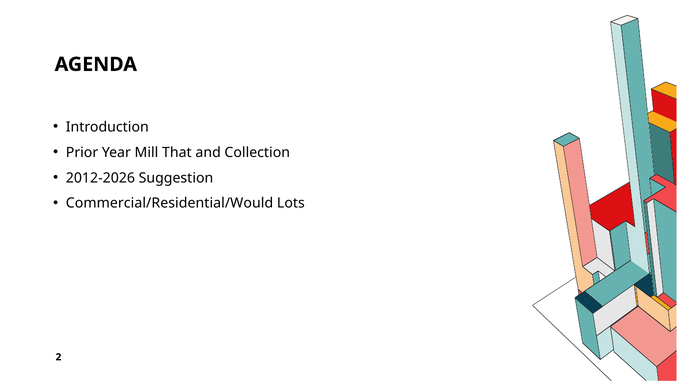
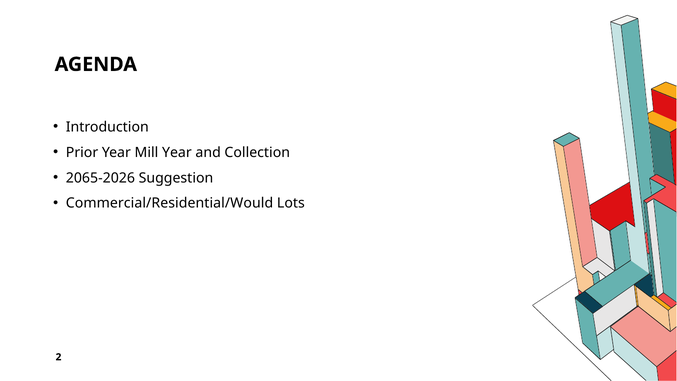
Mill That: That -> Year (177, 152)
2012-2026: 2012-2026 -> 2065-2026 (100, 178)
